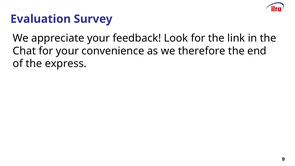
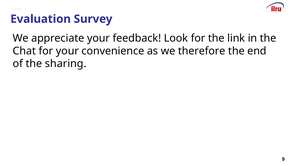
express: express -> sharing (66, 64)
